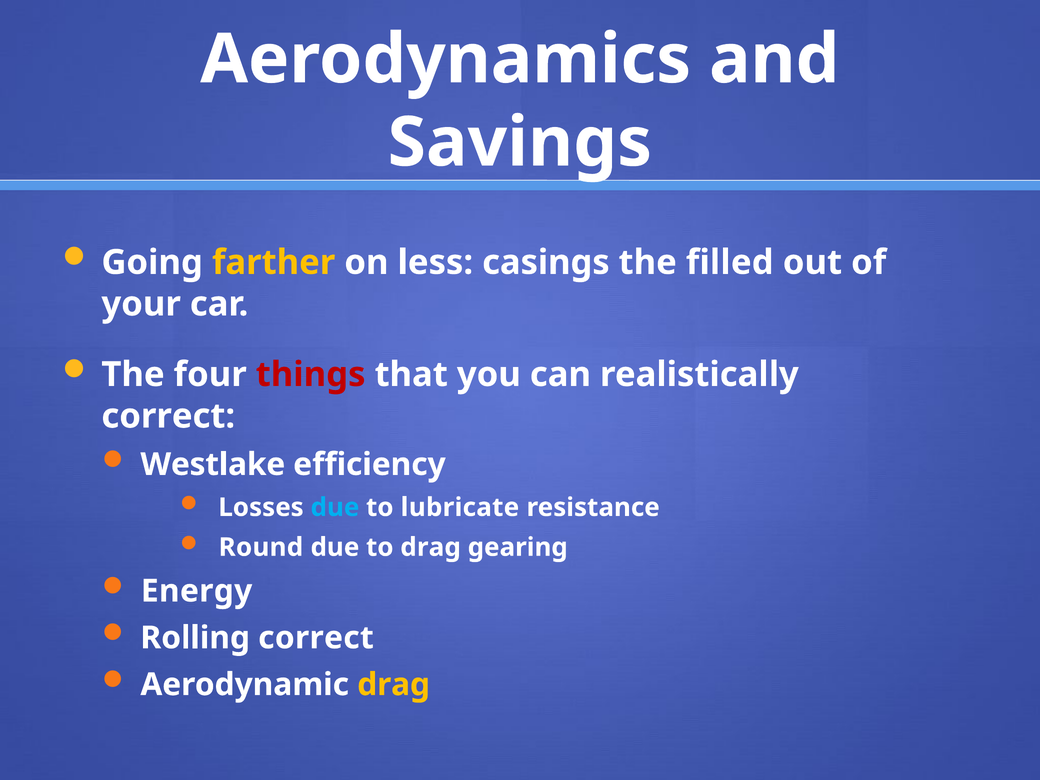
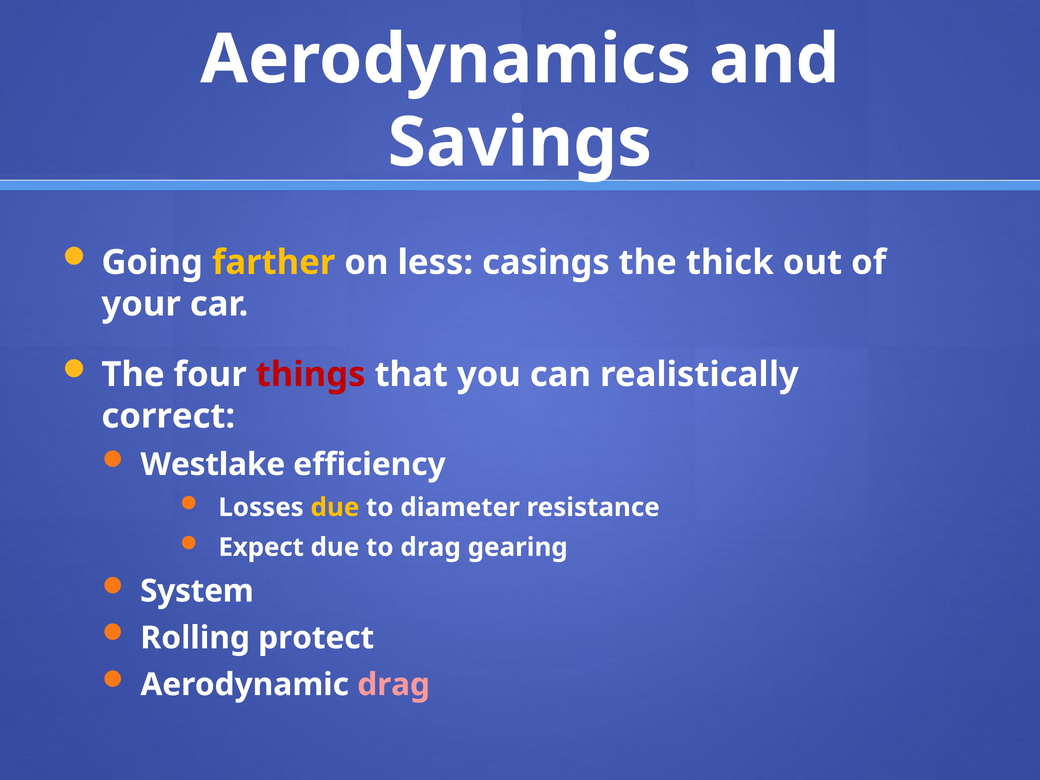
filled: filled -> thick (730, 262)
due colour: light blue -> yellow (335, 507)
lubricate: lubricate -> diameter (460, 507)
Round: Round -> Expect (261, 547)
Energy: Energy -> System (197, 591)
Rolling correct: correct -> protect (316, 638)
drag colour: yellow -> pink (394, 685)
